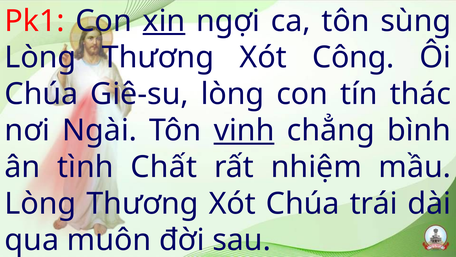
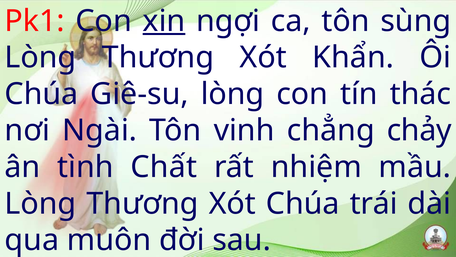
Công: Công -> Khẩn (353, 57)
vinh underline: present -> none (244, 130)
bình: bình -> chảy (419, 130)
